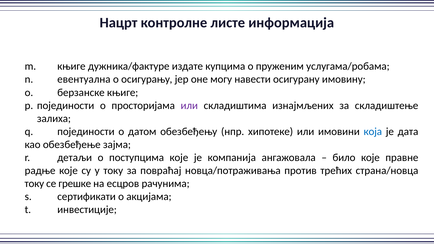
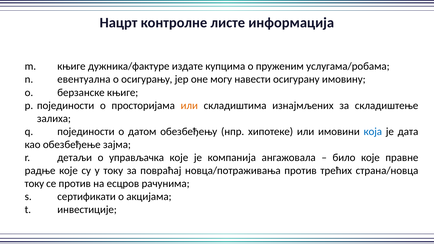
или colour: purple -> orange (189, 105)
поступцима: поступцима -> управљачка (137, 158)
се грешке: грешке -> против (75, 184)
